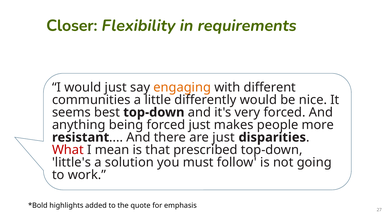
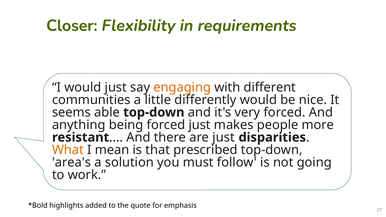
best: best -> able (107, 112)
What colour: red -> orange (68, 150)
little's: little's -> area's (71, 162)
